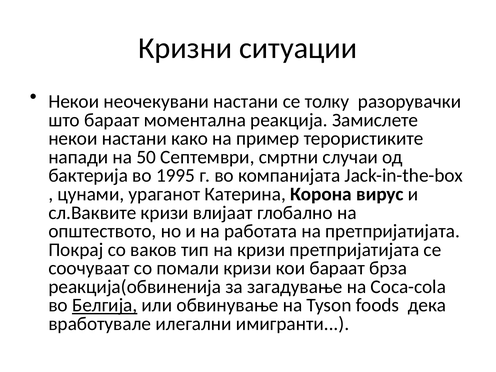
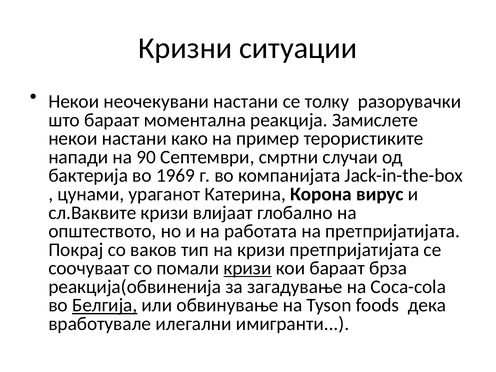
50: 50 -> 90 (146, 157)
1995: 1995 -> 1969 (176, 176)
кризи underline: none -> present (248, 268)
